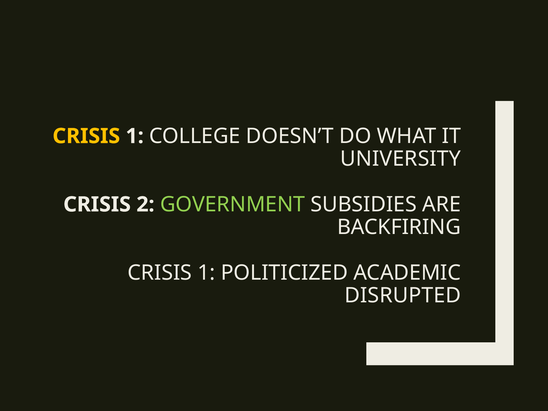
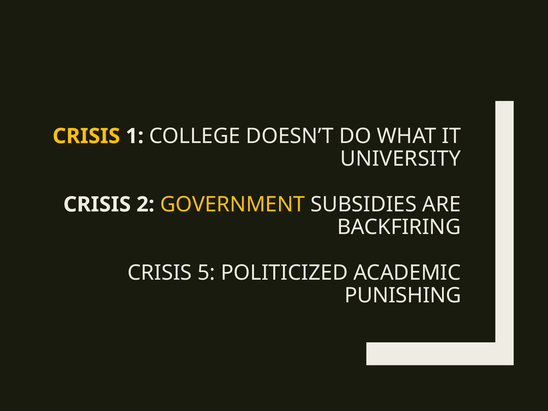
GOVERNMENT colour: light green -> yellow (233, 204)
1: 1 -> 5 (206, 273)
DISRUPTED: DISRUPTED -> PUNISHING (403, 296)
